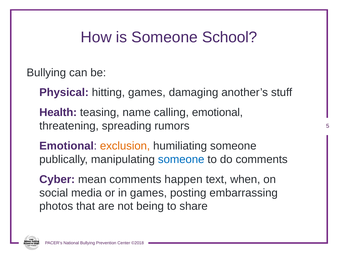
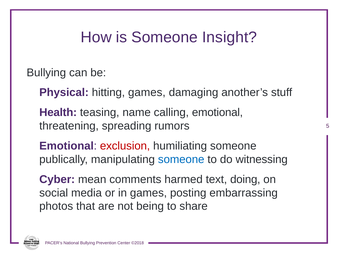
School: School -> Insight (230, 37)
exclusion colour: orange -> red (125, 146)
do comments: comments -> witnessing (262, 160)
happen: happen -> harmed (184, 180)
when: when -> doing (245, 180)
